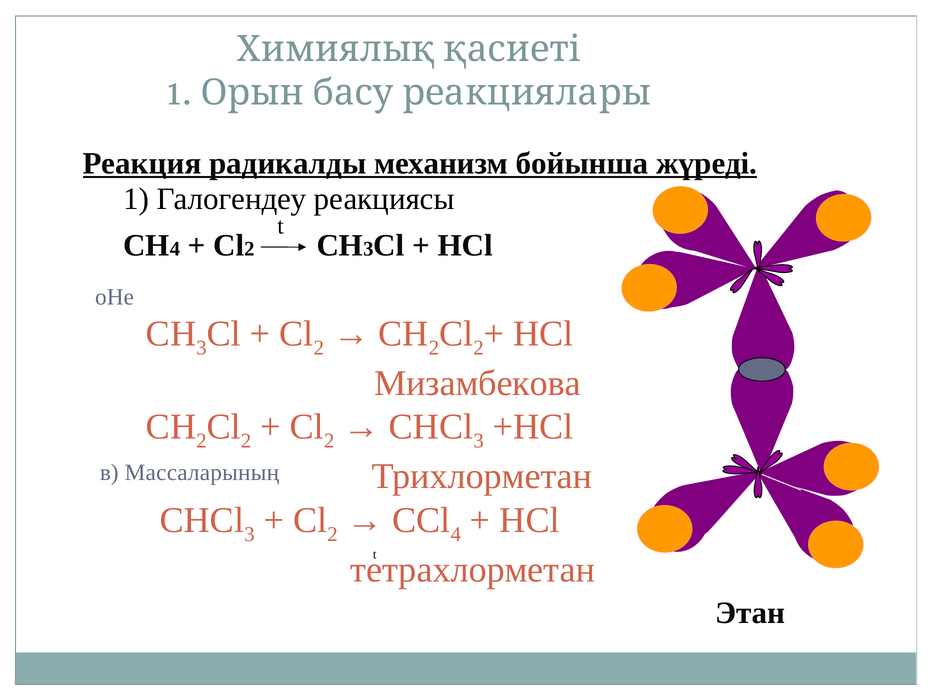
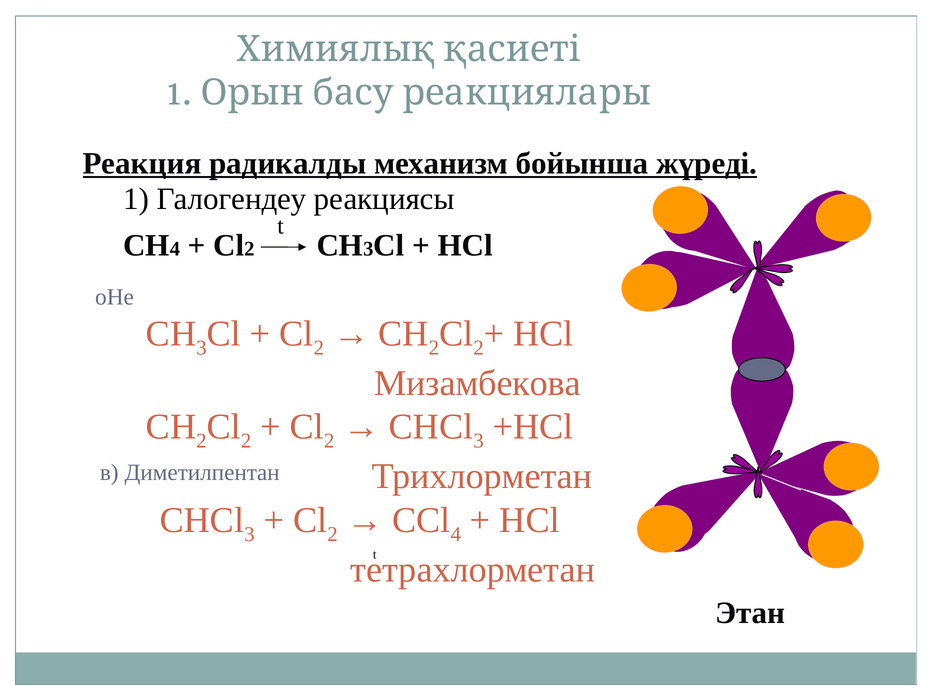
Массаларының: Массаларының -> Диметилпентан (202, 473)
